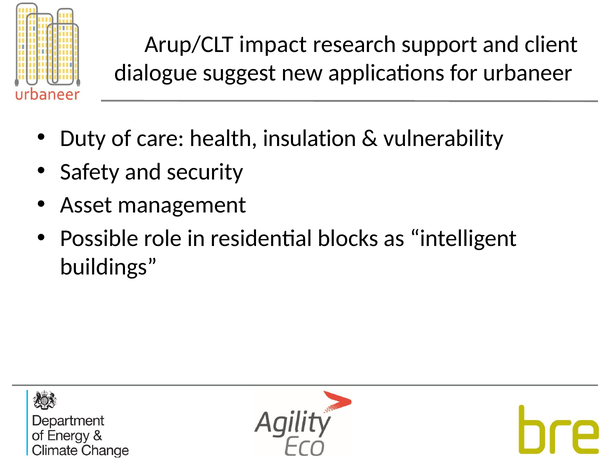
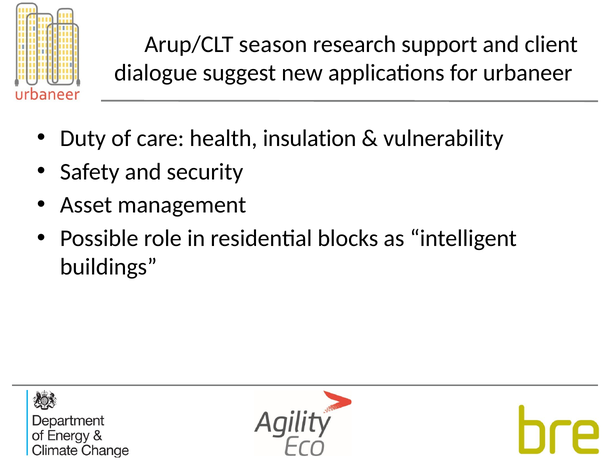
impact: impact -> season (273, 44)
